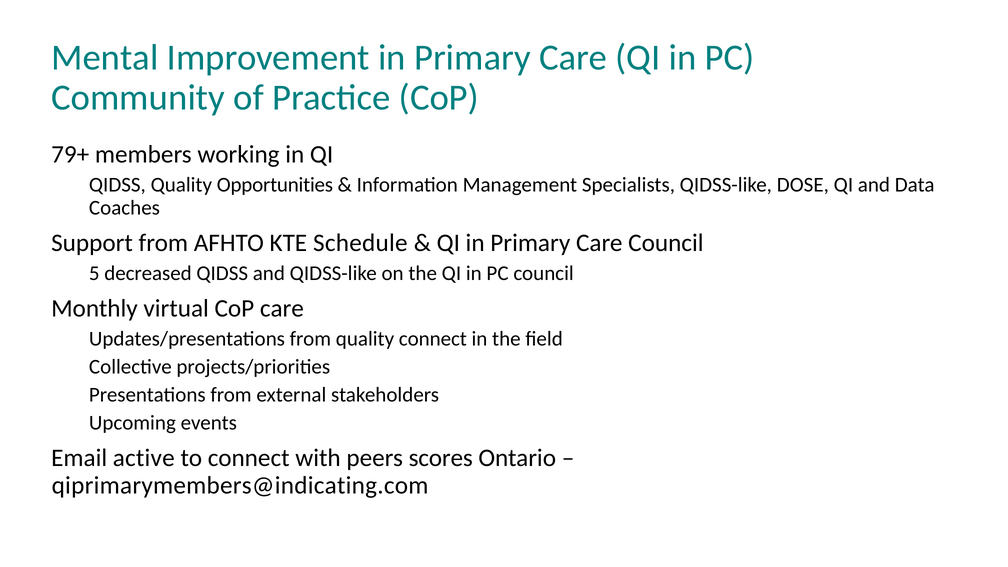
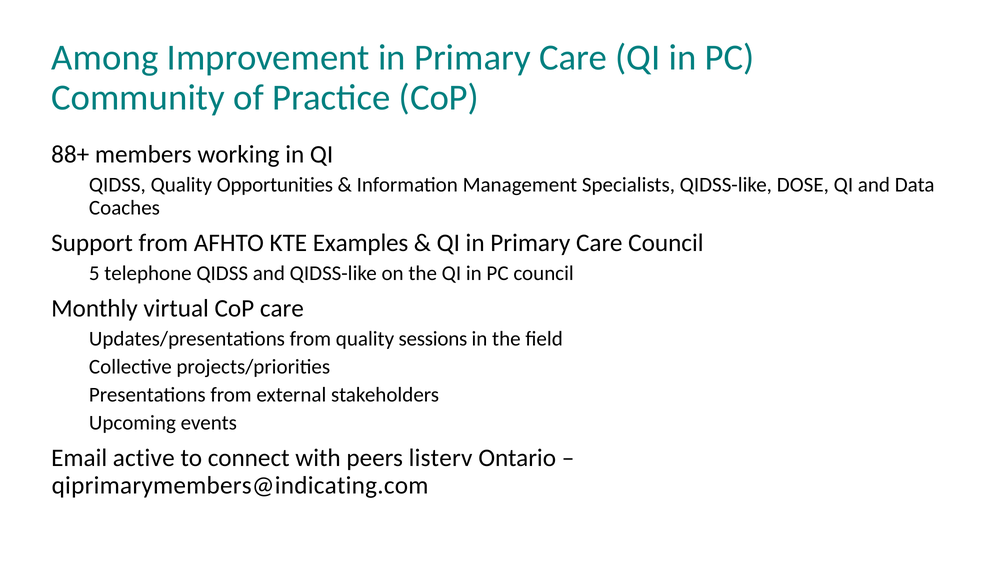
Mental: Mental -> Among (105, 58)
79+: 79+ -> 88+ (70, 155)
Schedule: Schedule -> Examples (361, 243)
decreased: decreased -> telephone (148, 273)
quality connect: connect -> sessions (433, 339)
scores: scores -> listerv (441, 458)
